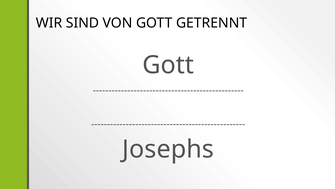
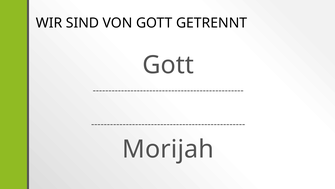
Josephs: Josephs -> Morijah (168, 149)
